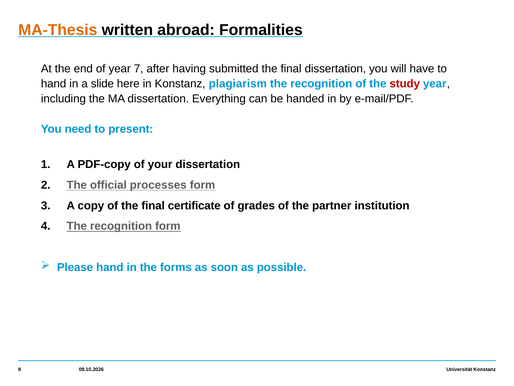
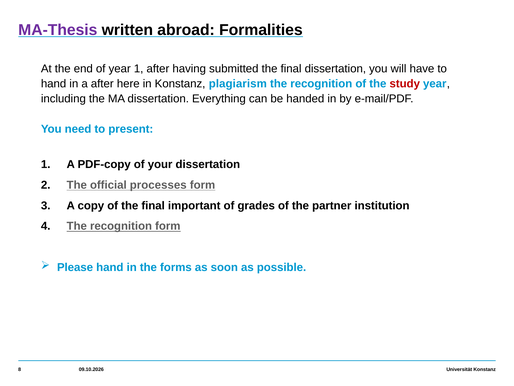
MA-Thesis colour: orange -> purple (58, 30)
year 7: 7 -> 1 (139, 69)
a slide: slide -> after (102, 84)
certificate: certificate -> important (194, 205)
